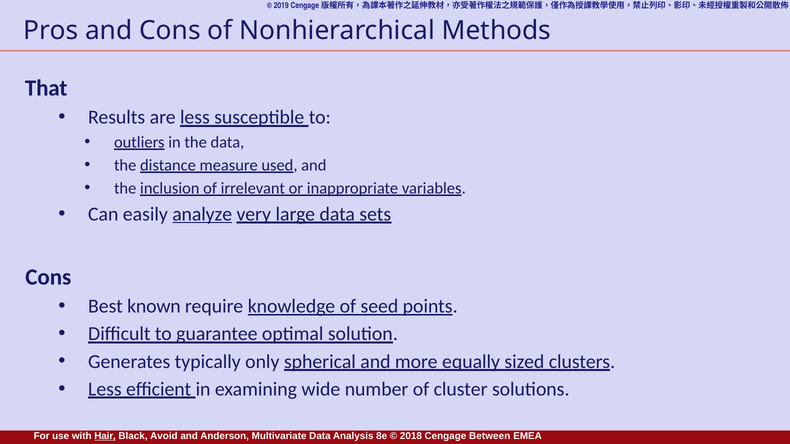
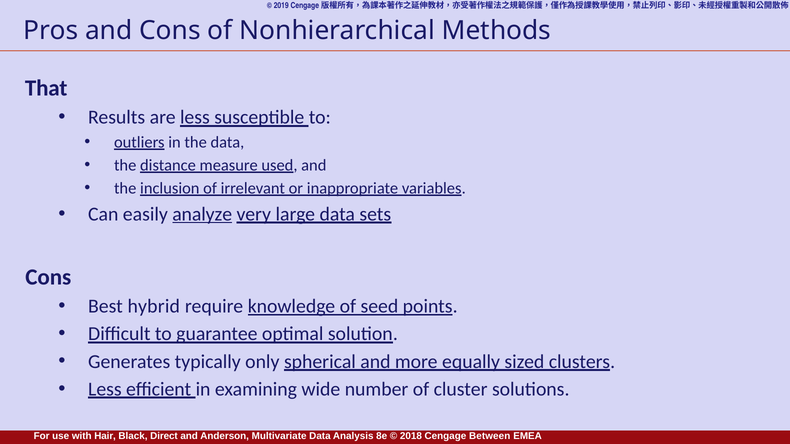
known: known -> hybrid (154, 307)
Hair underline: present -> none (105, 436)
Avoid: Avoid -> Direct (164, 436)
